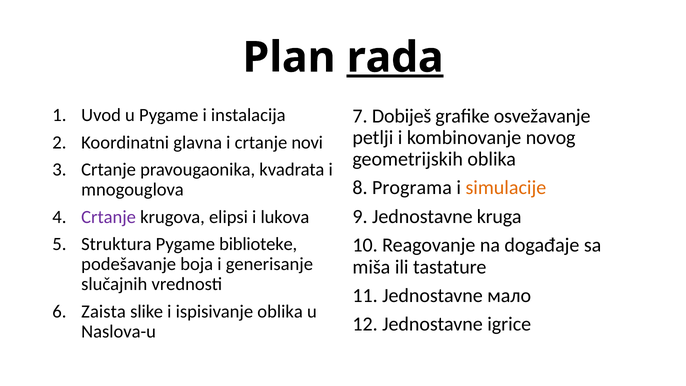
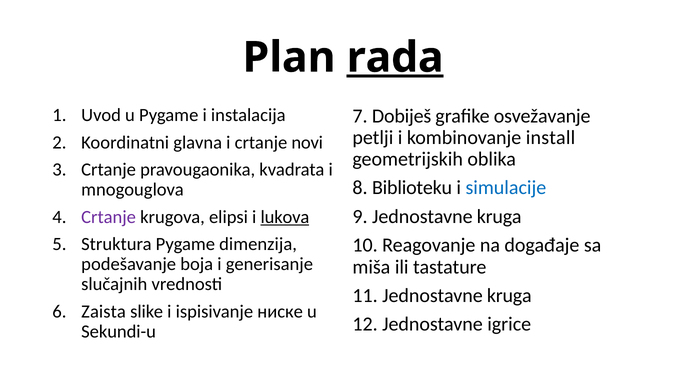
novog: novog -> install (551, 138)
Programa: Programa -> Biblioteku (412, 188)
simulacije colour: orange -> blue (506, 188)
lukova underline: none -> present (285, 217)
biblioteke: biblioteke -> dimenzija (258, 244)
11 Jednostavne мало: мало -> kruga (509, 296)
ispisivanje oblika: oblika -> ниске (280, 311)
Naslova-u: Naslova-u -> Sekundi-u (119, 331)
